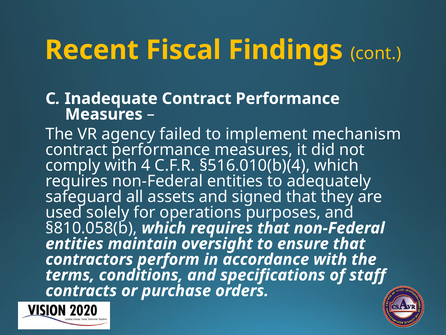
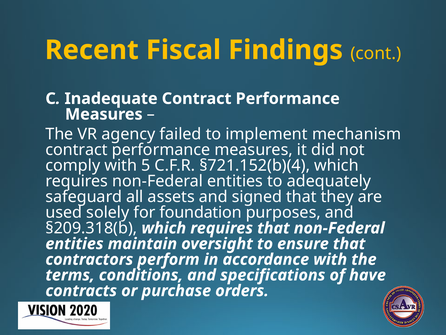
4: 4 -> 5 (146, 165)
§516.010(b)(4: §516.010(b)(4 -> §721.152(b)(4 (255, 165)
operations: operations -> foundation (201, 212)
§810.058(b: §810.058(b -> §209.318(b (91, 228)
staff: staff -> have (368, 275)
